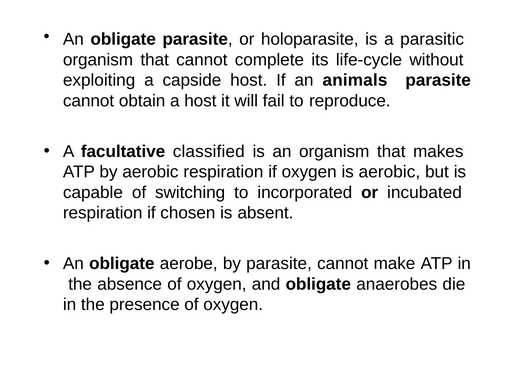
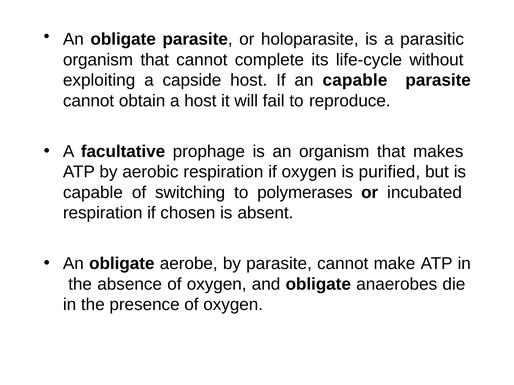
an animals: animals -> capable (355, 80)
classified: classified -> prophage (209, 152)
is aerobic: aerobic -> purified (389, 172)
incorporated: incorporated -> polymerases (305, 193)
